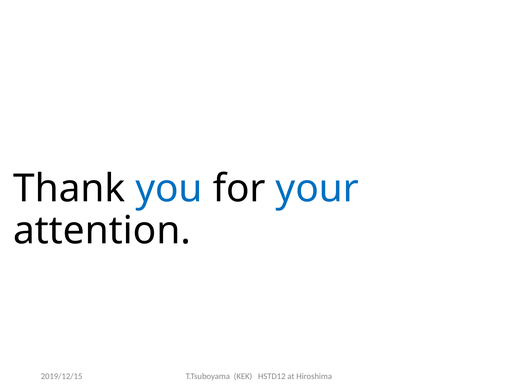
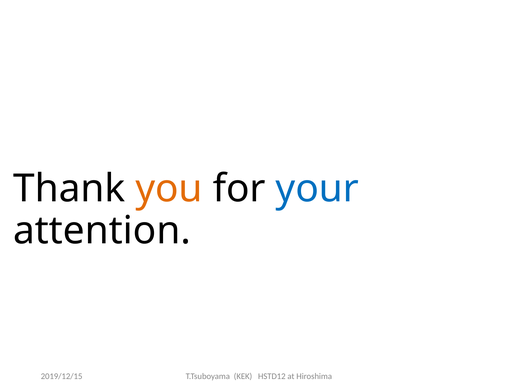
you colour: blue -> orange (169, 188)
